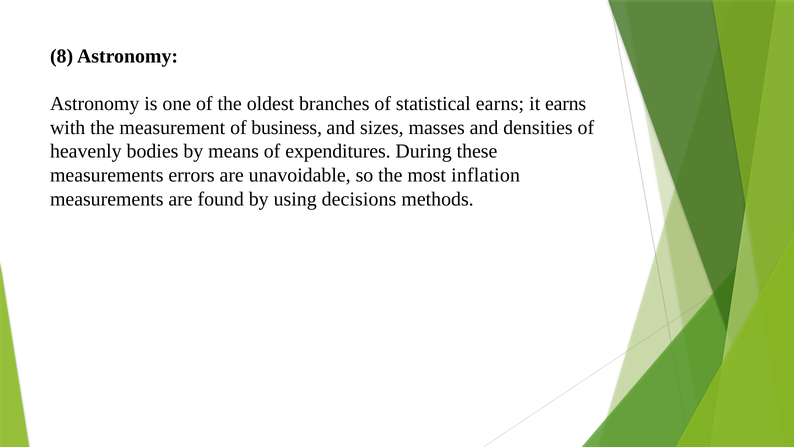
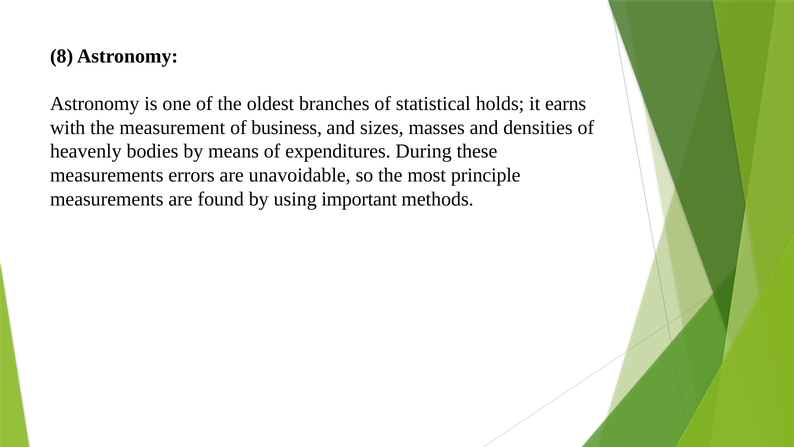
statistical earns: earns -> holds (500, 104)
inflation: inflation -> principle (486, 175)
decisions: decisions -> important (359, 199)
